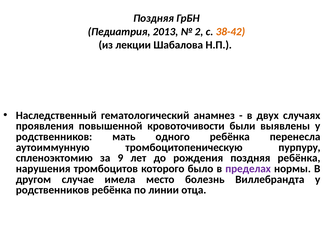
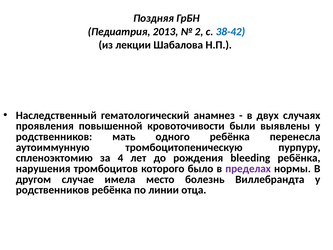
38-42 colour: orange -> blue (230, 32)
9: 9 -> 4 (120, 158)
рождения поздняя: поздняя -> bleeding (250, 158)
